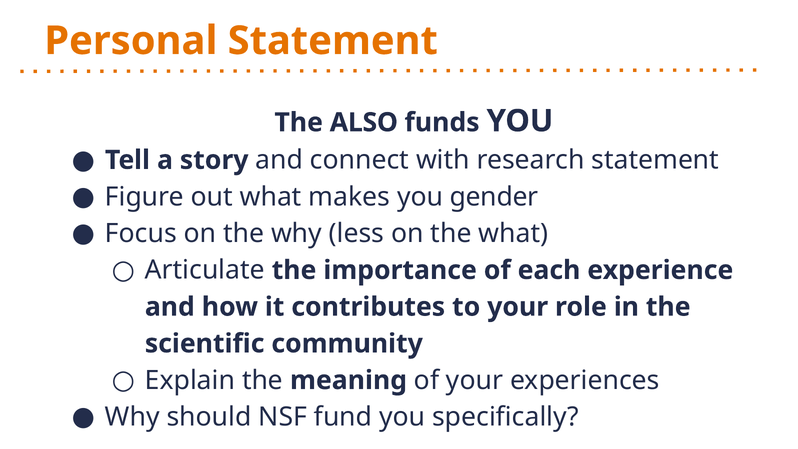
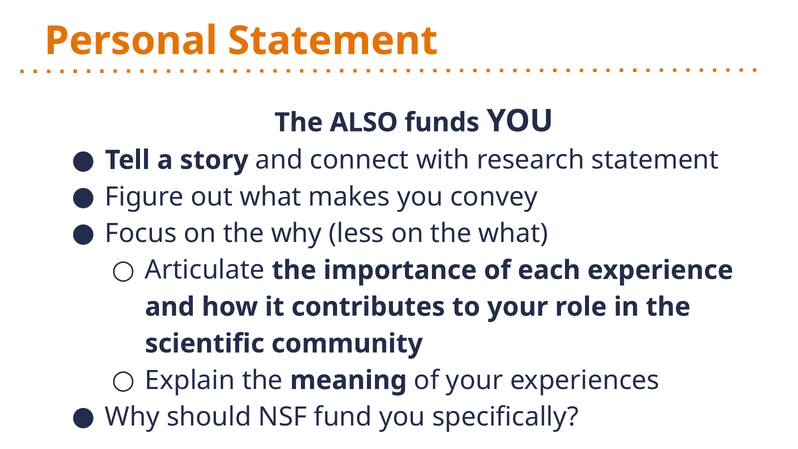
gender: gender -> convey (494, 197)
